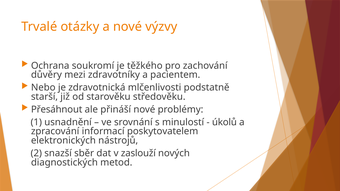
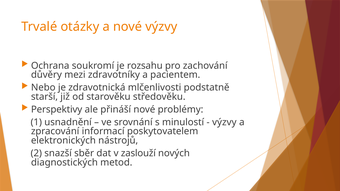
těžkého: těžkého -> rozsahu (145, 66)
Přesáhnout: Přesáhnout -> Perspektivy (57, 110)
úkolů: úkolů -> výzvy (224, 122)
